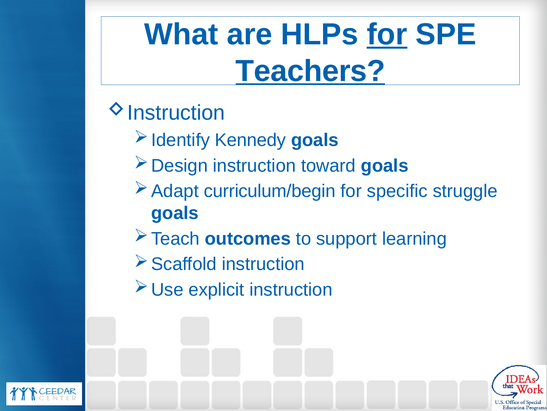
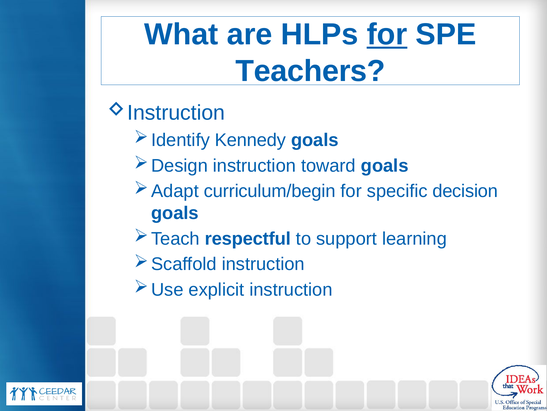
Teachers underline: present -> none (311, 71)
struggle: struggle -> decision (465, 191)
outcomes: outcomes -> respectful (248, 238)
